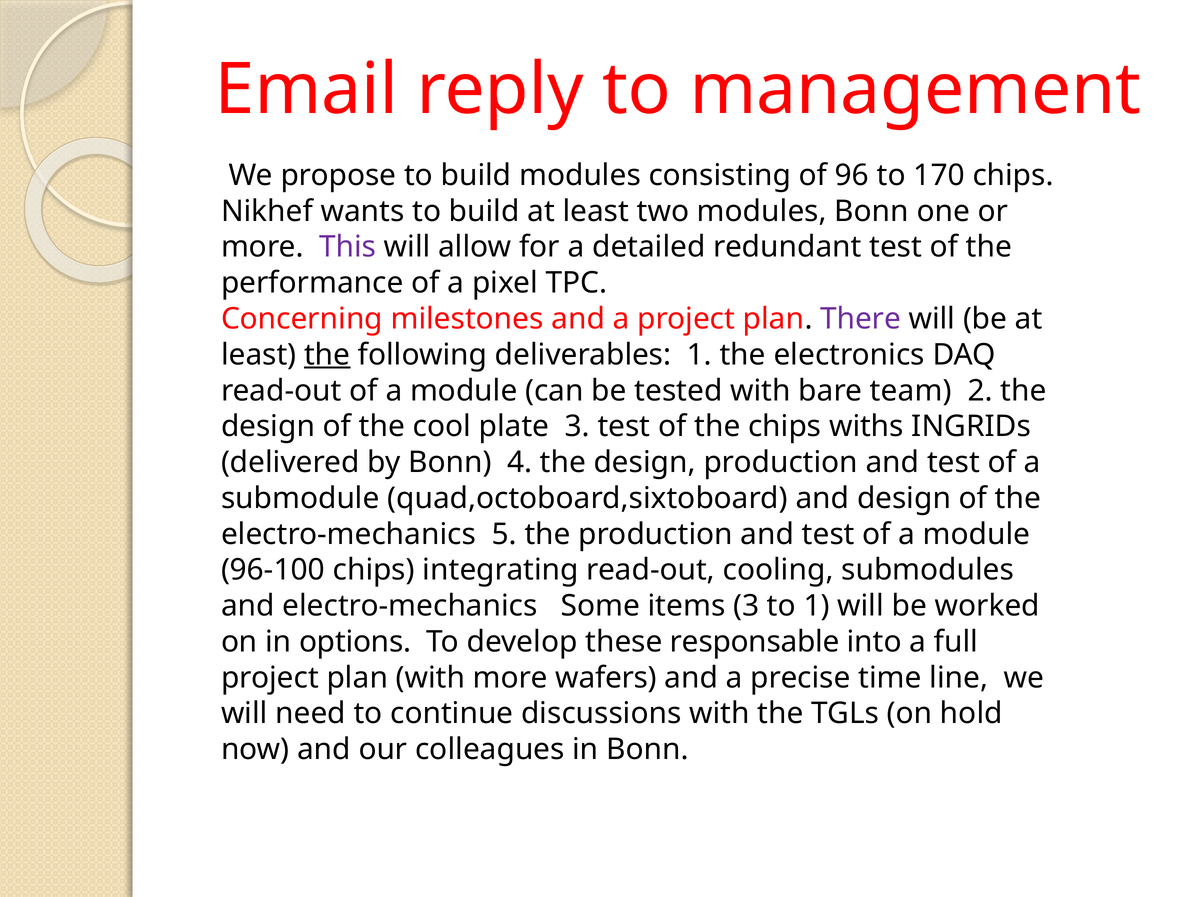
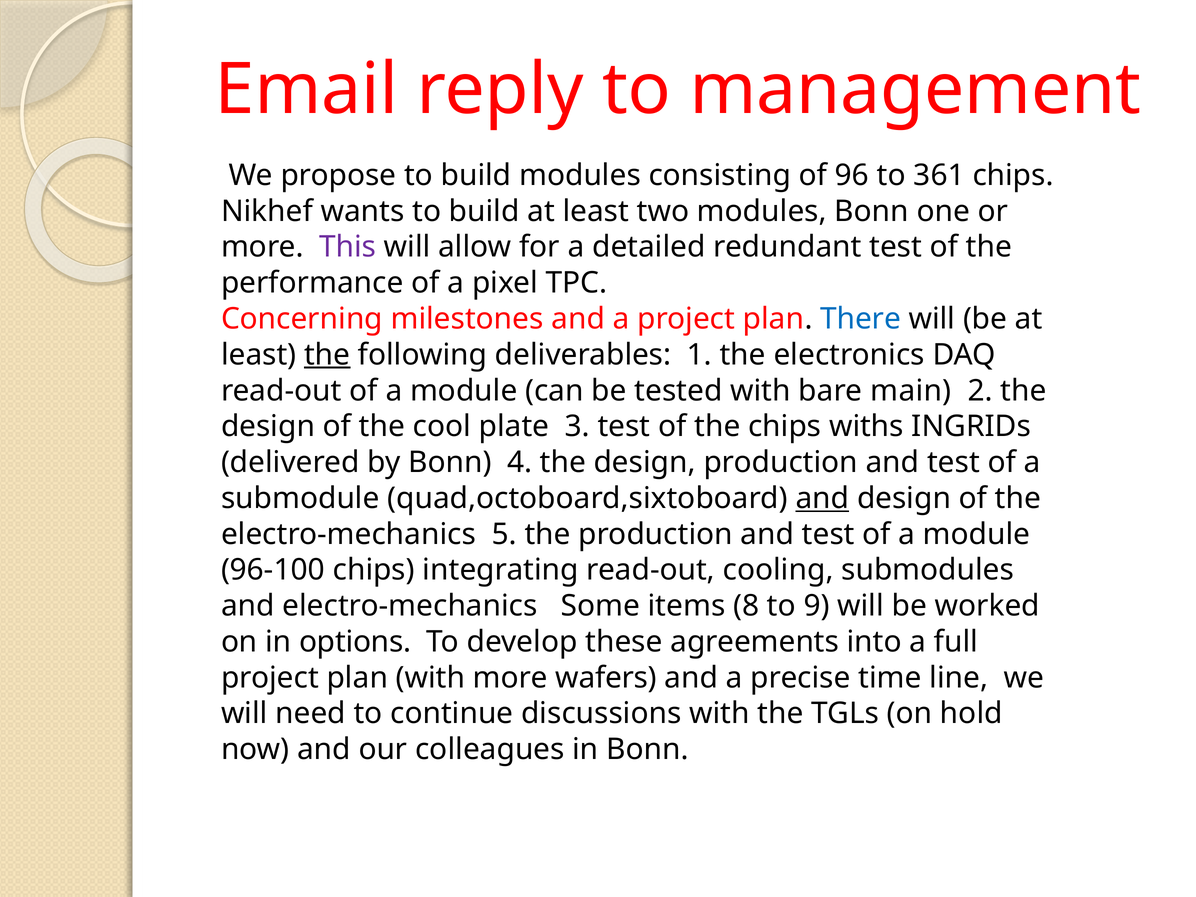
170: 170 -> 361 (939, 175)
There colour: purple -> blue (861, 319)
team: team -> main (911, 391)
and underline: none -> present (822, 498)
items 3: 3 -> 8 (746, 606)
to 1: 1 -> 9 (817, 606)
responsable: responsable -> agreements (755, 642)
